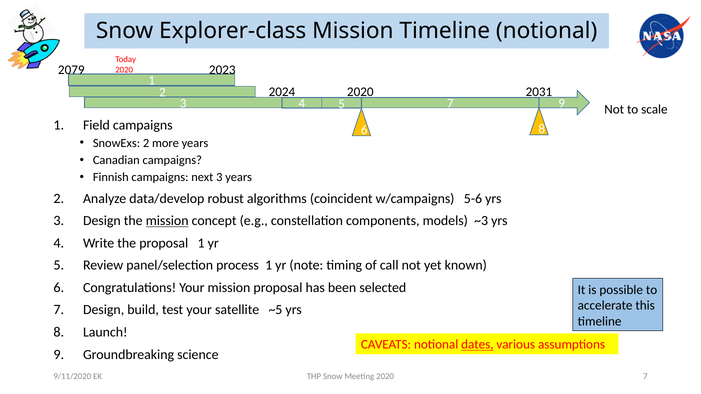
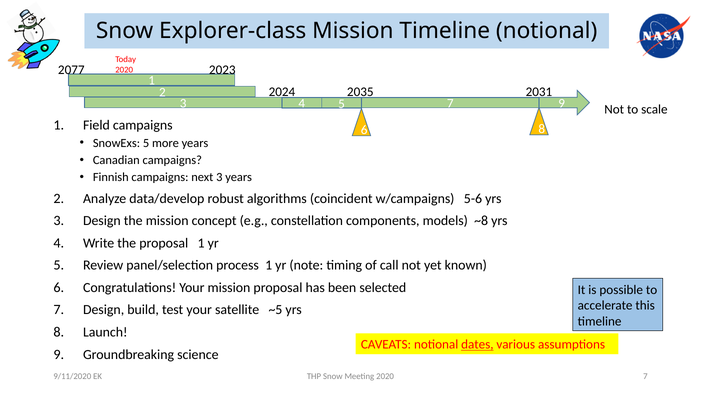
2079: 2079 -> 2077 (71, 70)
2020: 2020 -> 2035 (360, 92)
SnowExs 2: 2 -> 5 (146, 143)
mission underline: present -> none (167, 221)
~3: ~3 -> ~8 (481, 221)
